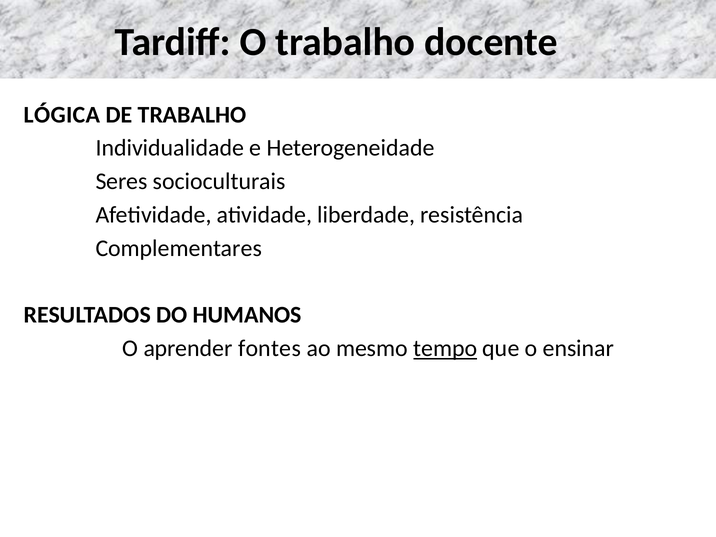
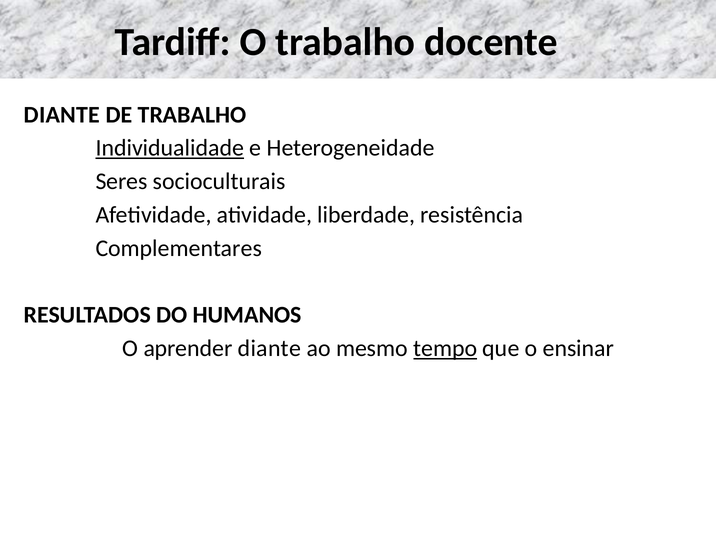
LÓGICA: LÓGICA -> DIANTE (62, 115)
Individualidade underline: none -> present (170, 148)
aprender fontes: fontes -> diante (269, 348)
